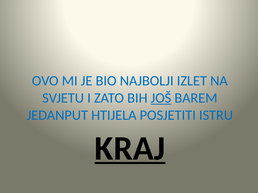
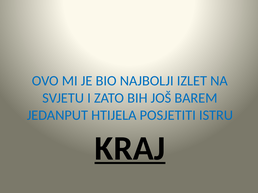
JOŠ underline: present -> none (161, 98)
